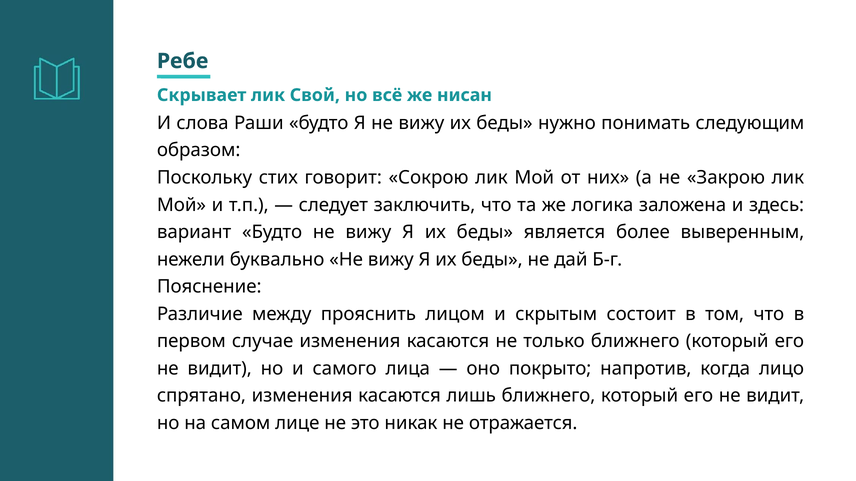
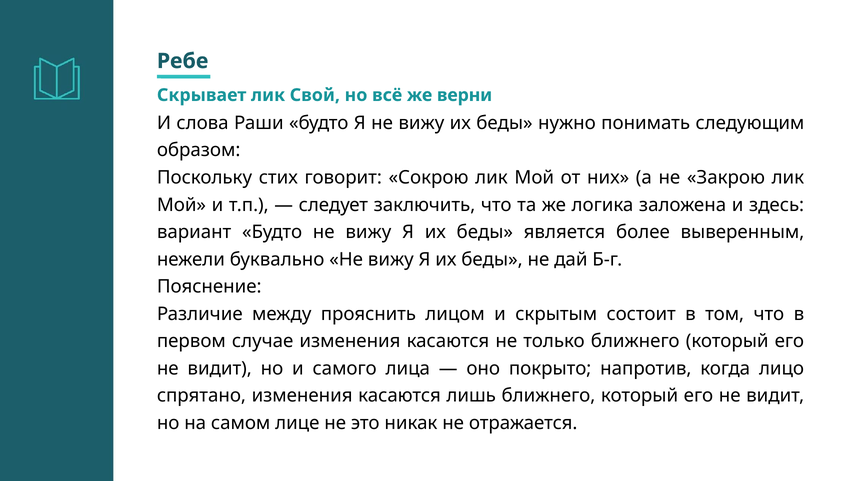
нисан: нисан -> верни (465, 95)
